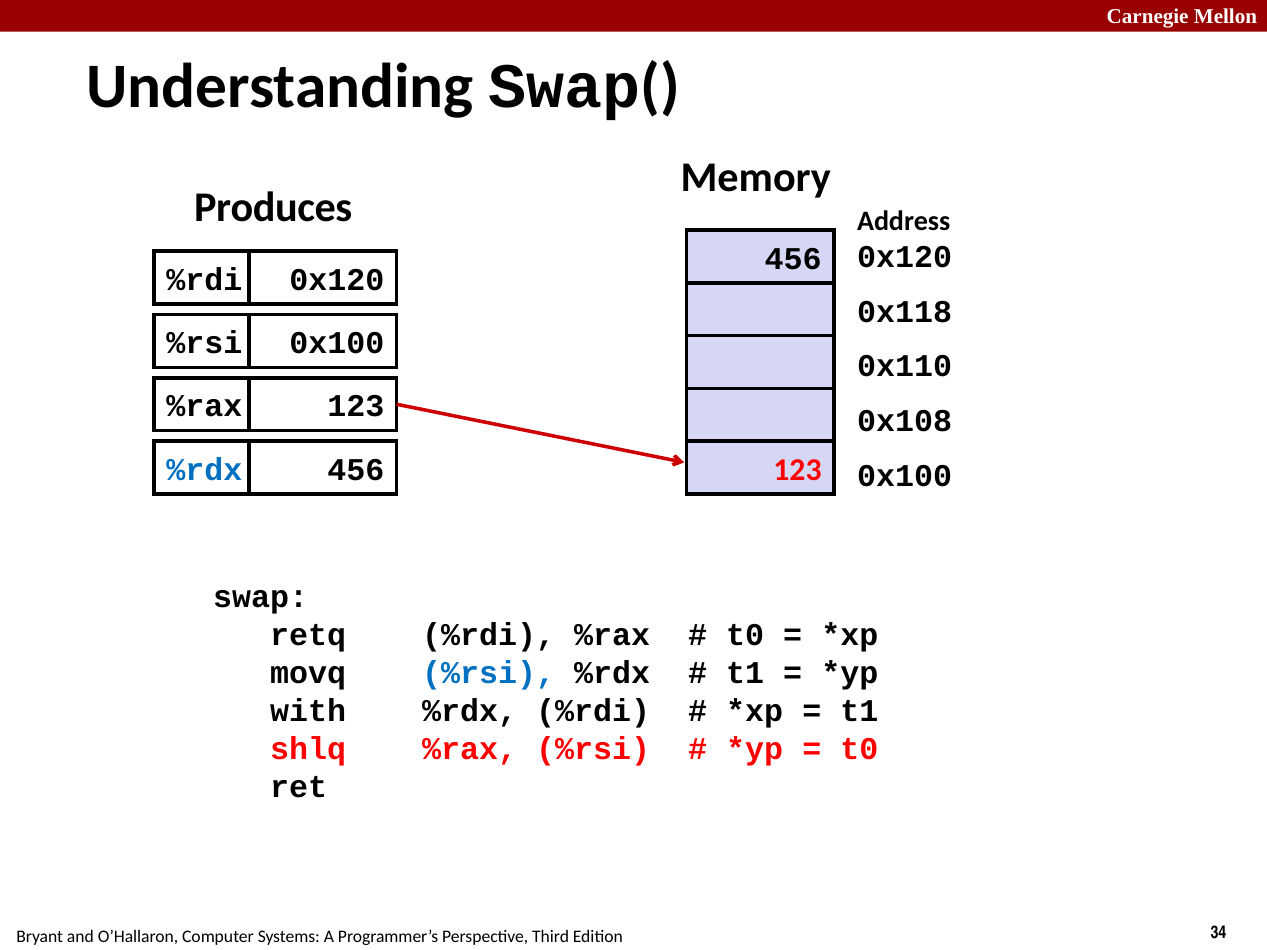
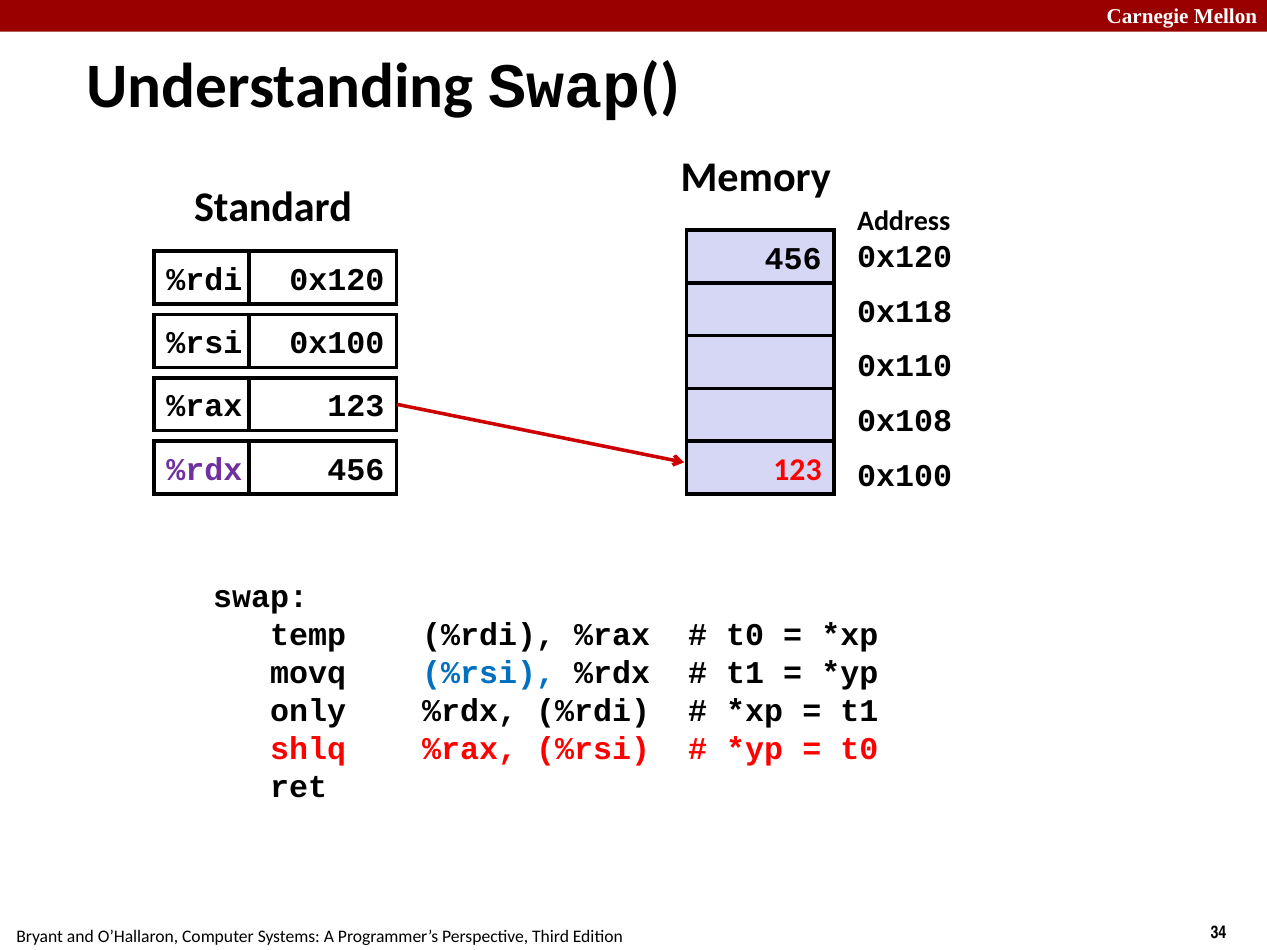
Produces: Produces -> Standard (273, 208)
%rdx colour: blue -> purple (204, 470)
retq: retq -> temp (308, 635)
with: with -> only (308, 711)
